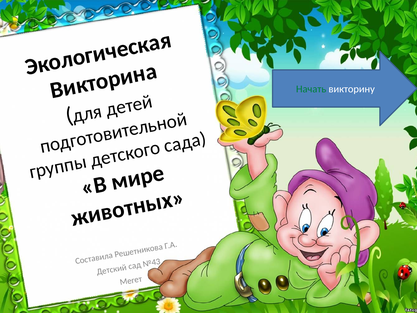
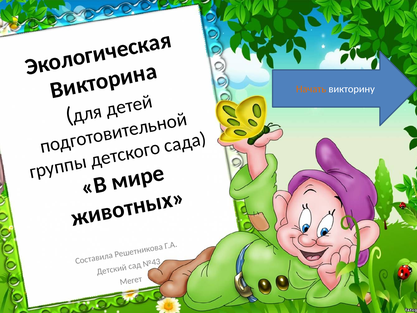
Начать colour: green -> orange (311, 89)
